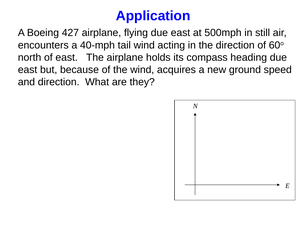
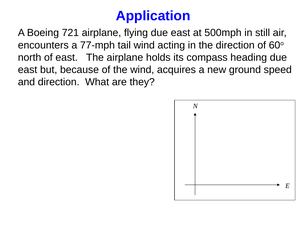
427: 427 -> 721 (70, 33)
40-mph: 40-mph -> 77-mph (97, 45)
